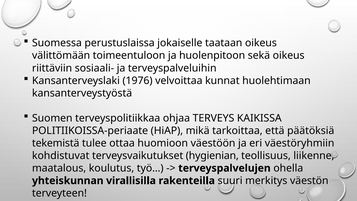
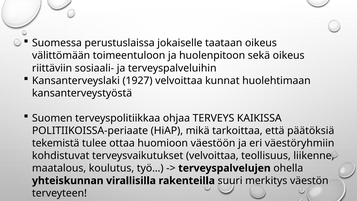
1976: 1976 -> 1927 (138, 81)
terveysvaikutukset hygienian: hygienian -> velvoittaa (212, 156)
